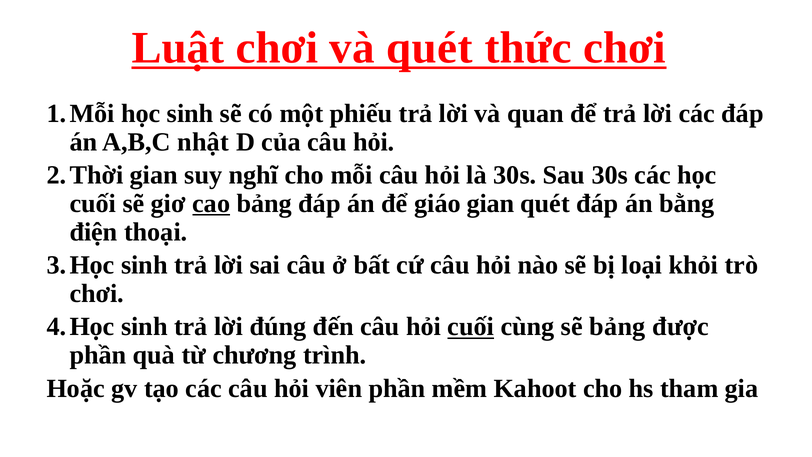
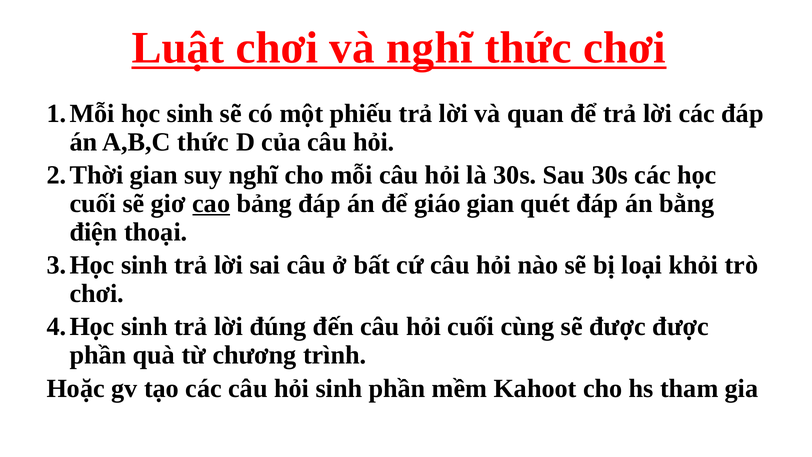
và quét: quét -> nghĩ (429, 48)
A,B,C nhật: nhật -> thức (203, 142)
cuối underline: present -> none (471, 327)
sẽ bảng: bảng -> được (618, 327)
hỏi viên: viên -> sinh (339, 388)
